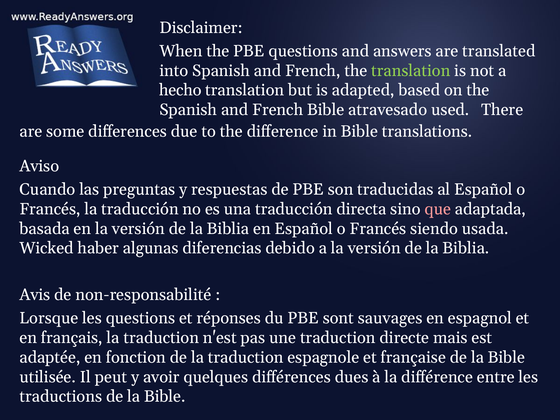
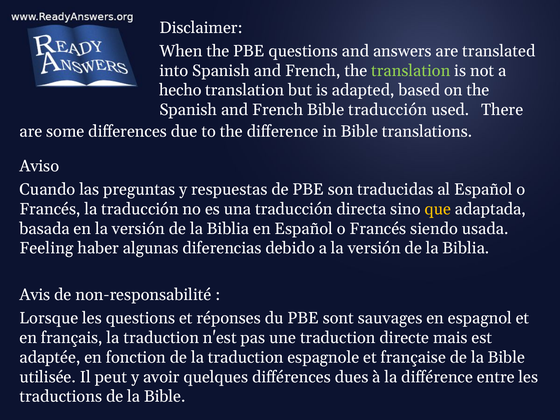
Bible atravesado: atravesado -> traducción (388, 110)
que colour: pink -> yellow (438, 209)
Wicked: Wicked -> Feeling (46, 248)
